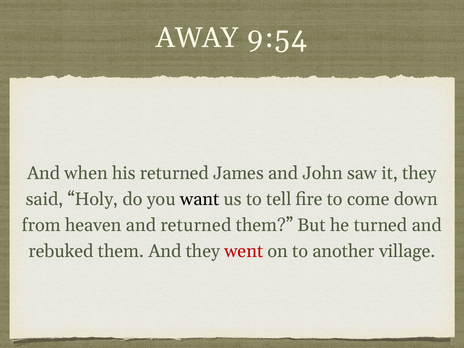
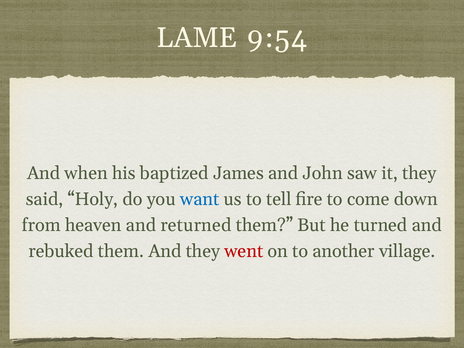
AWAY: AWAY -> LAME (197, 38)
his returned: returned -> baptized (174, 173)
want colour: black -> blue (200, 199)
